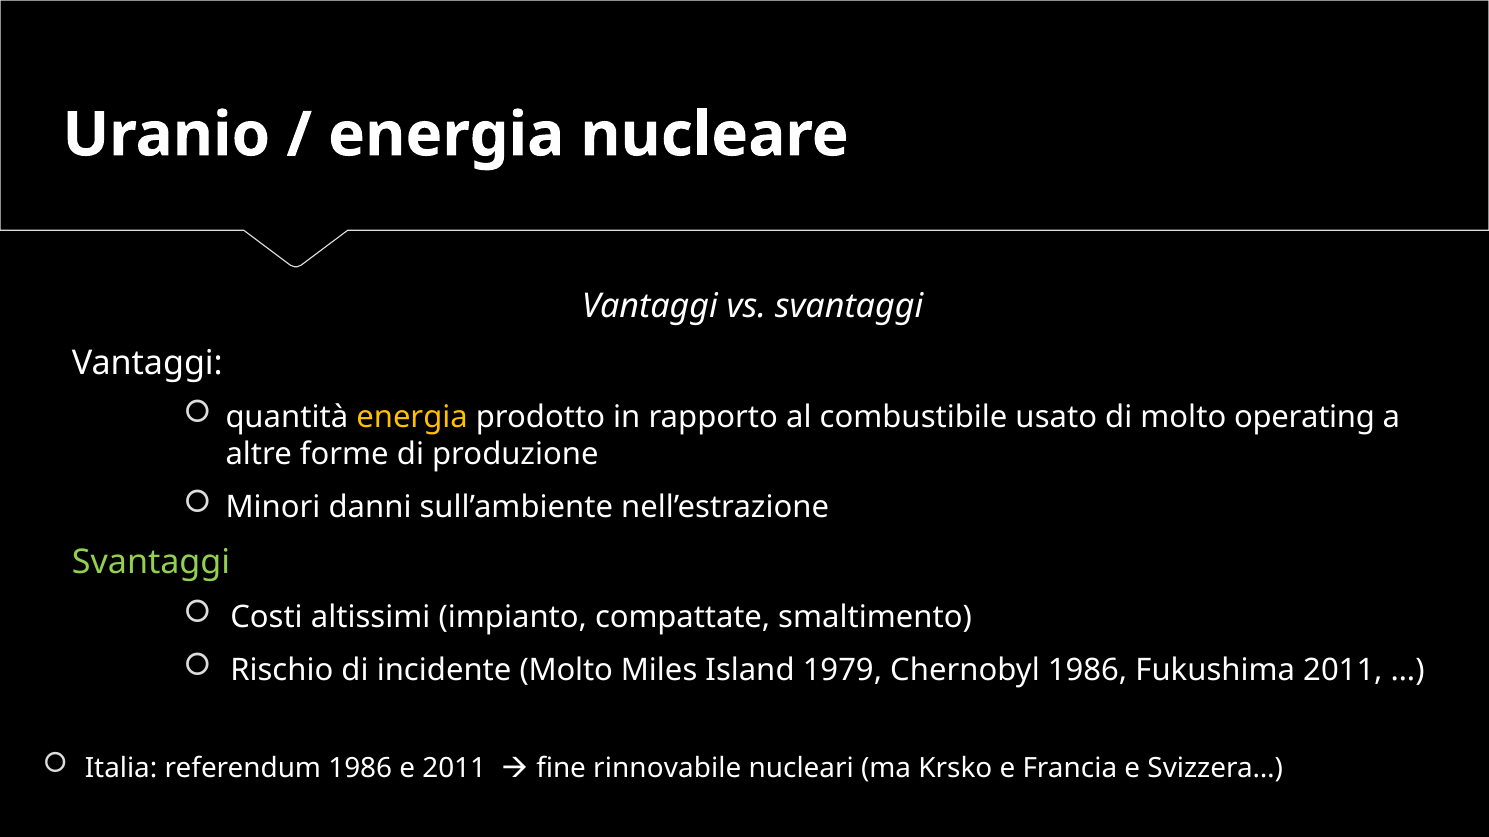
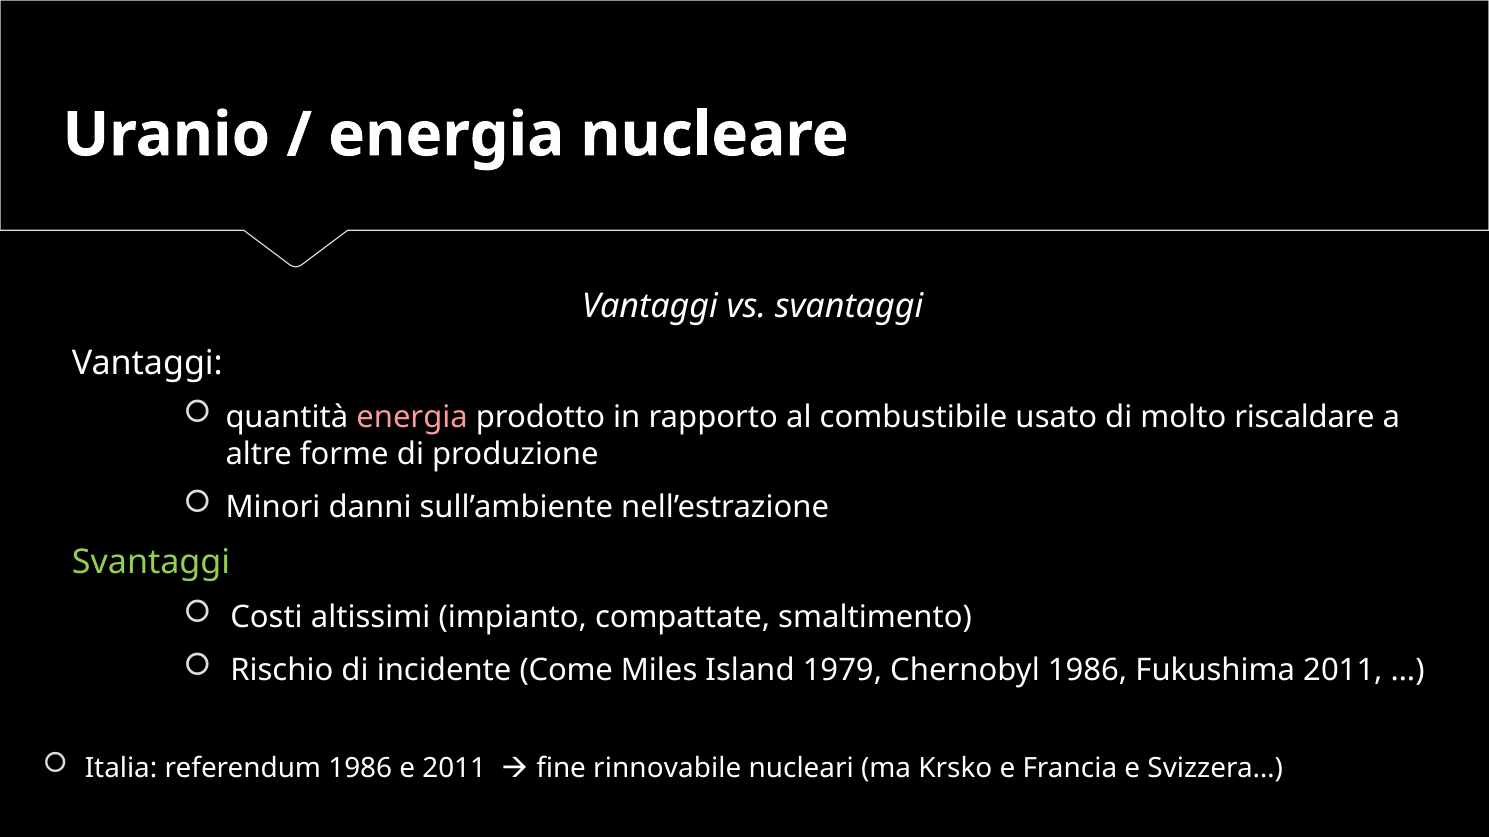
energia colour: yellow -> pink (412, 418)
operating: operating -> riscaldare (1305, 418)
incidente Molto: Molto -> Come (566, 670)
